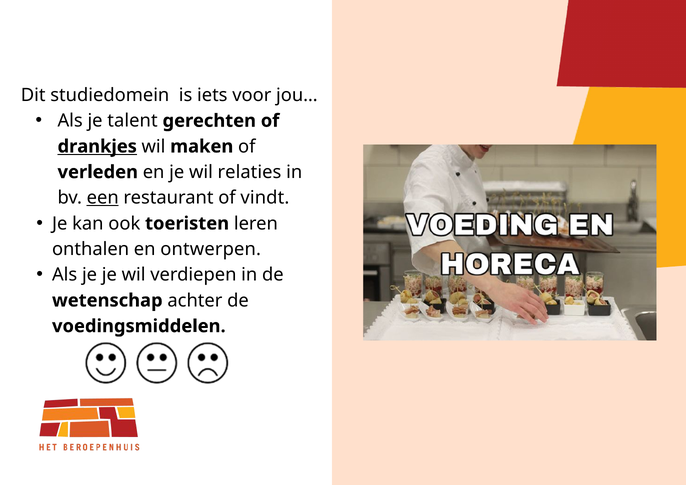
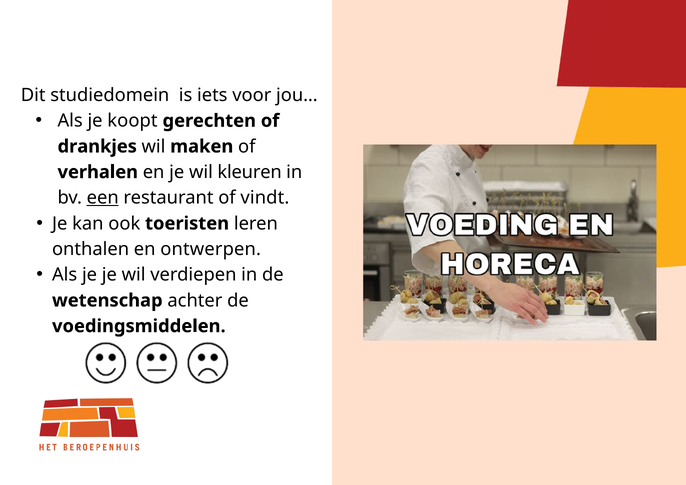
talent: talent -> koopt (132, 121)
drankjes underline: present -> none (97, 146)
verleden: verleden -> verhalen (98, 172)
relaties: relaties -> kleuren (250, 172)
